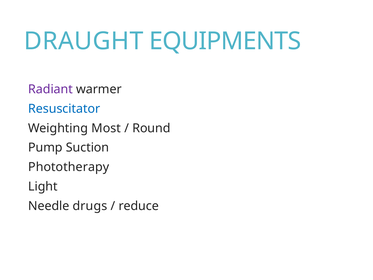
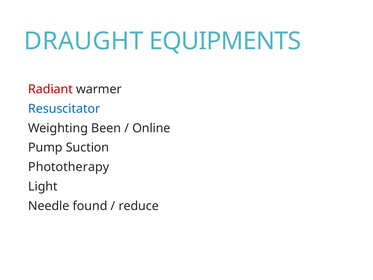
Radiant colour: purple -> red (51, 89)
Most: Most -> Been (106, 128)
Round: Round -> Online (151, 128)
drugs: drugs -> found (90, 206)
